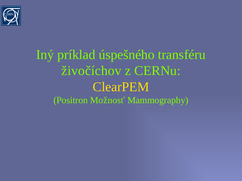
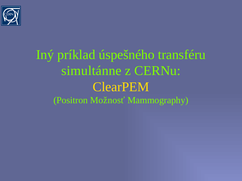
živočíchov: živočíchov -> simultánne (91, 71)
